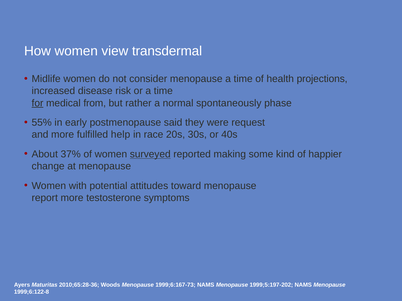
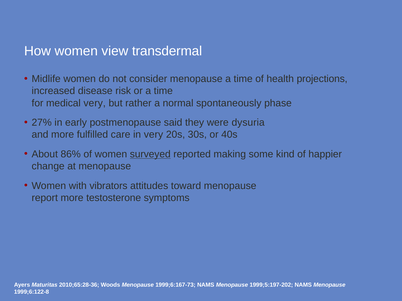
for underline: present -> none (38, 103)
medical from: from -> very (95, 103)
55%: 55% -> 27% (42, 123)
request: request -> dysuria (248, 123)
help: help -> care (121, 135)
in race: race -> very (153, 135)
37%: 37% -> 86% (71, 154)
potential: potential -> vibrators (108, 186)
